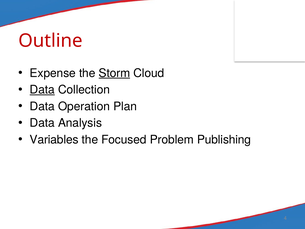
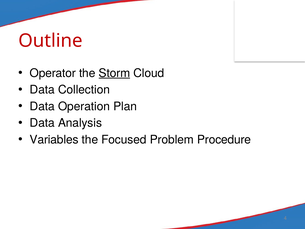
Expense: Expense -> Operator (53, 73)
Data underline: present -> none (42, 90)
Publishing: Publishing -> Procedure (224, 139)
